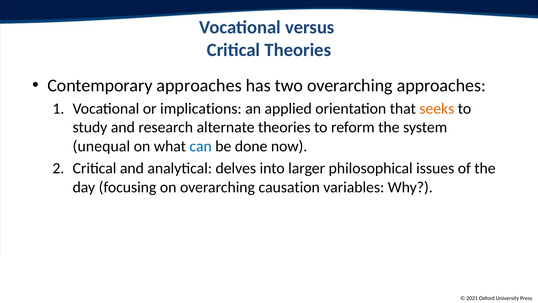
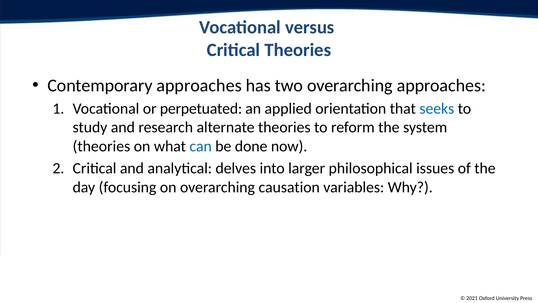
implications: implications -> perpetuated (201, 108)
seeks colour: orange -> blue (437, 108)
unequal: unequal -> theories (101, 146)
